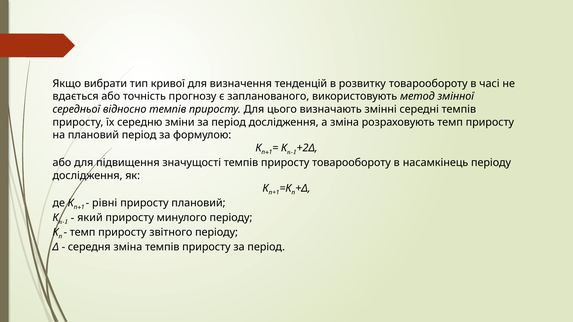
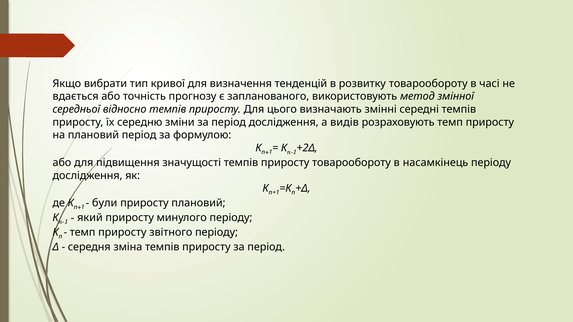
а зміна: зміна -> видів (344, 122)
рівні: рівні -> були (105, 203)
